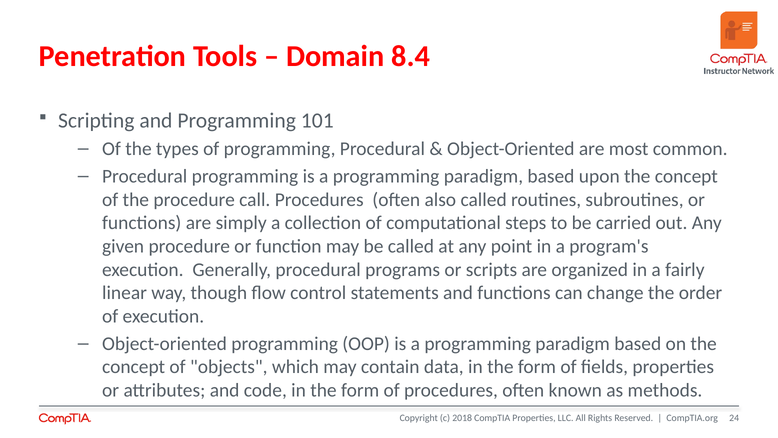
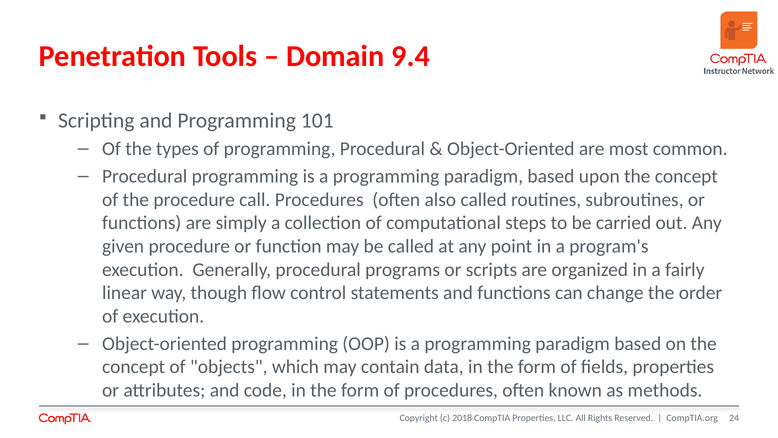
8.4: 8.4 -> 9.4 (411, 56)
